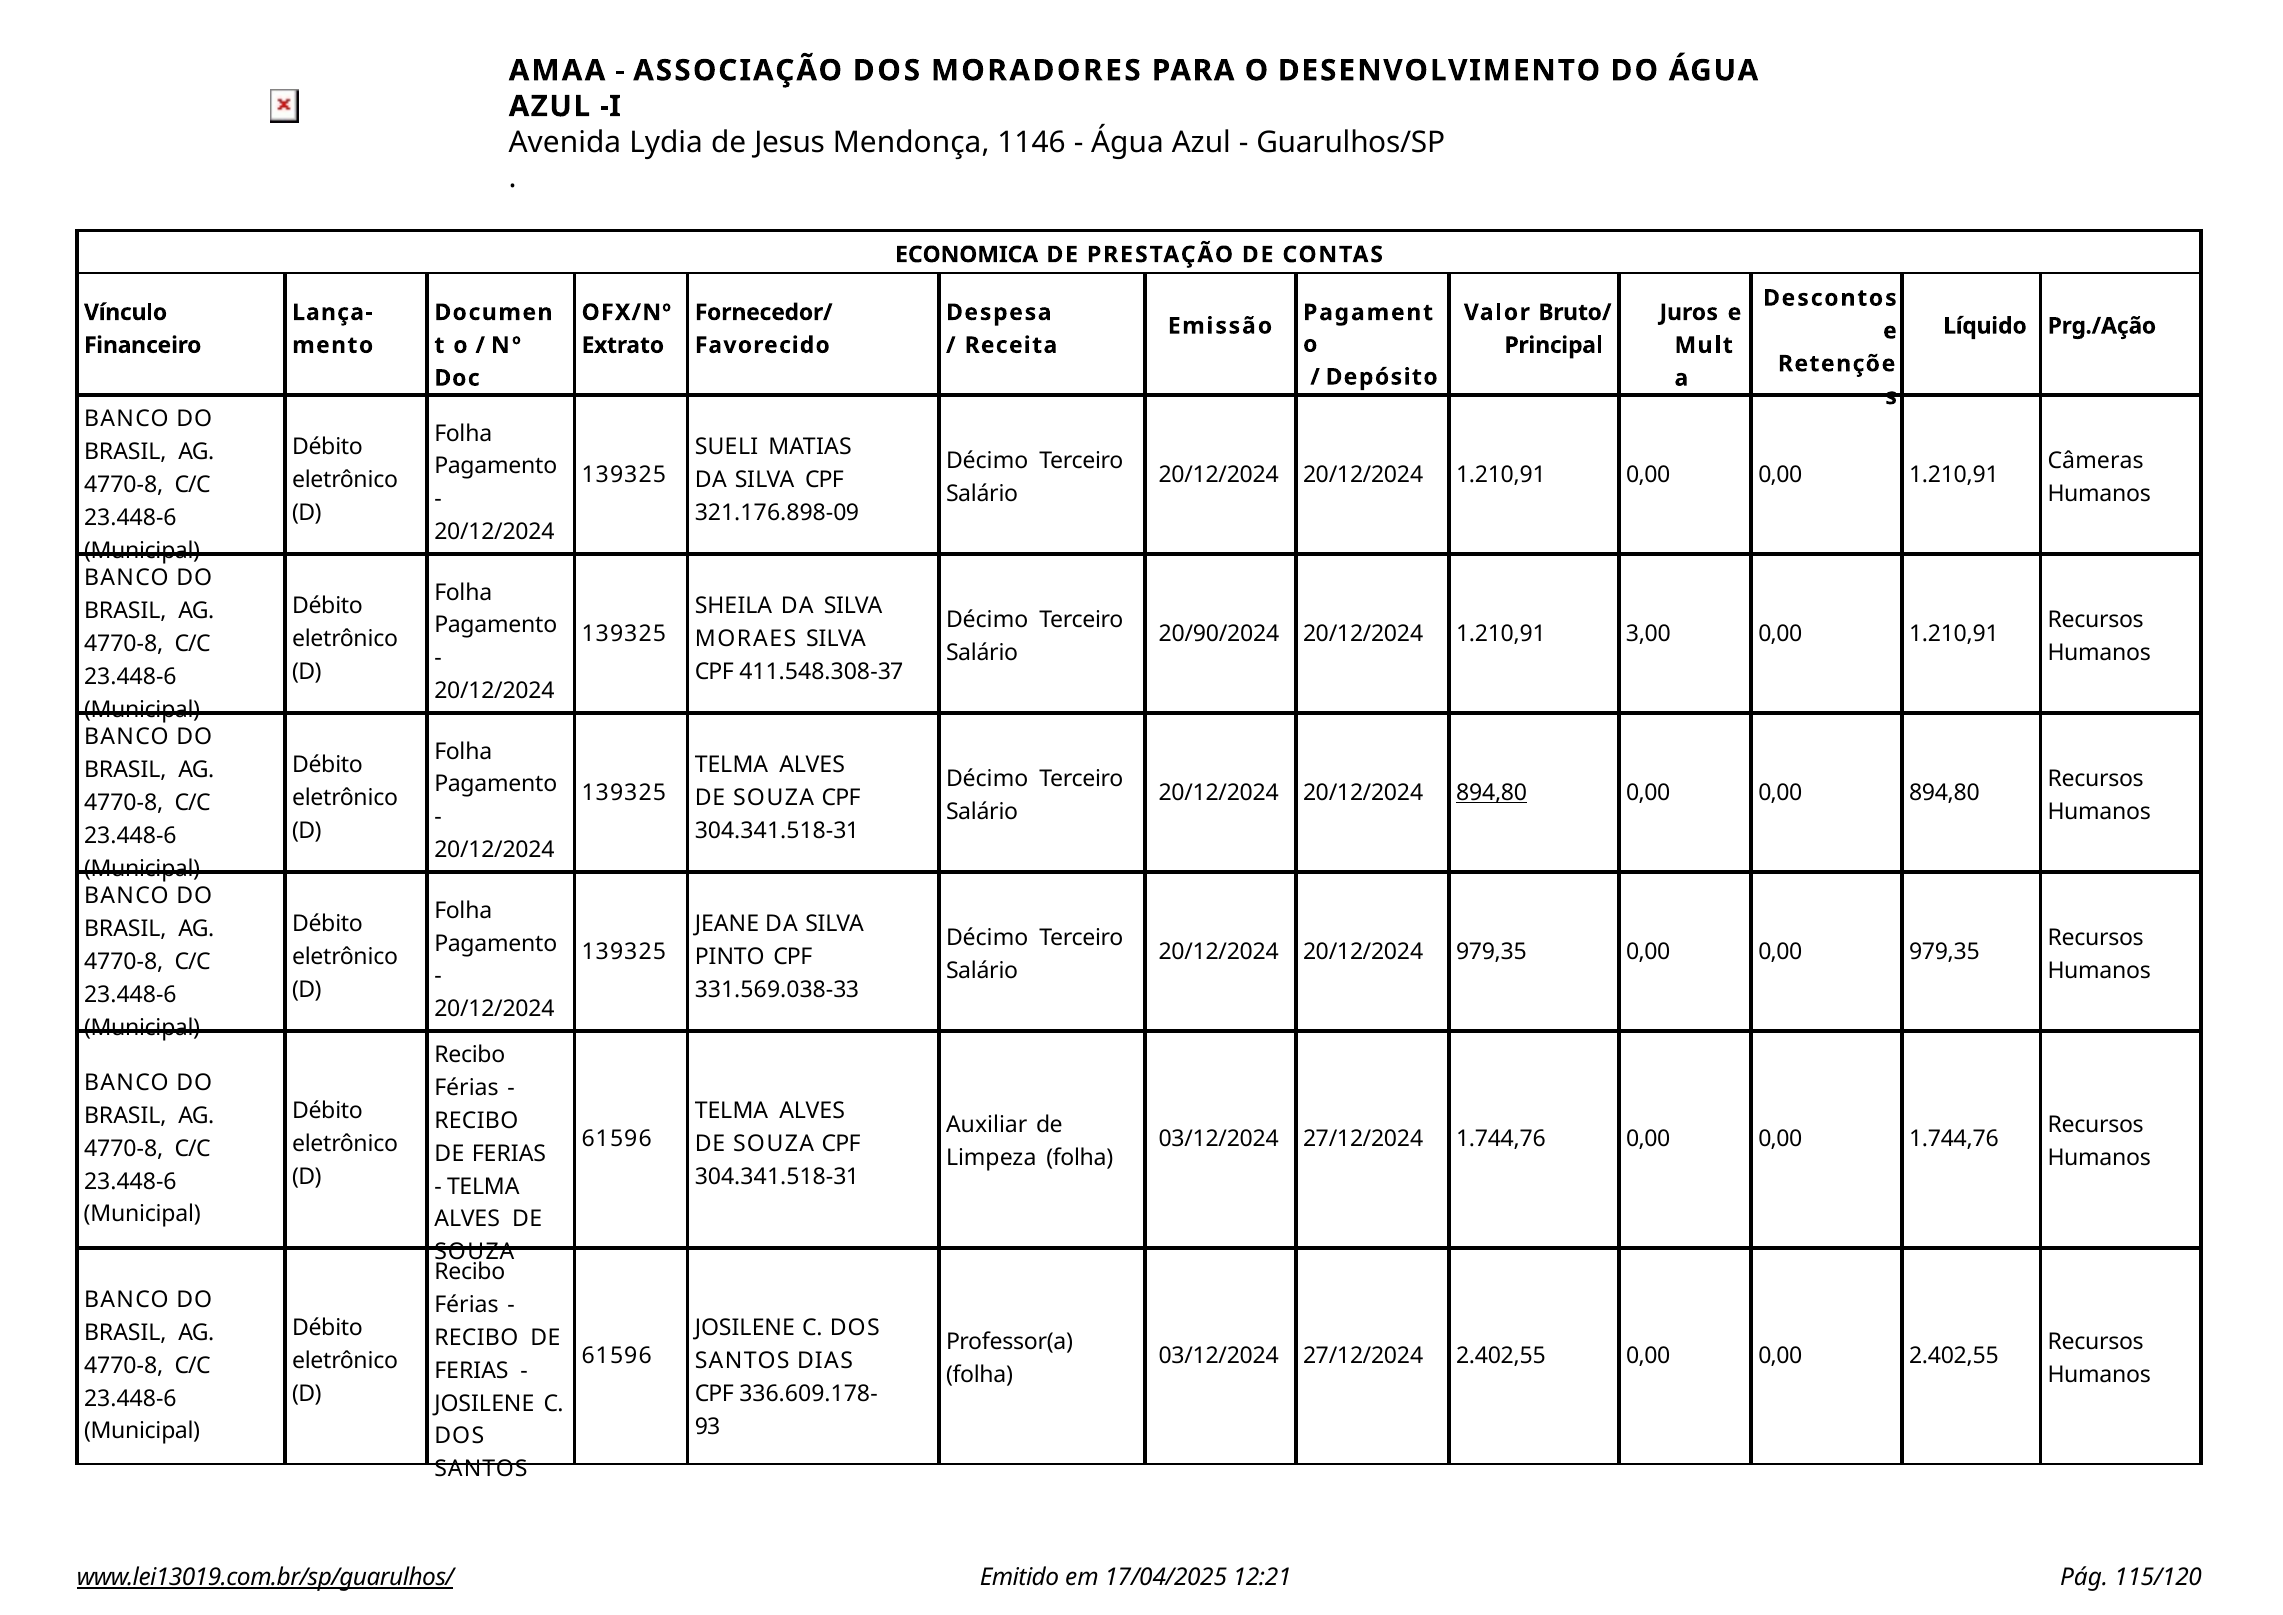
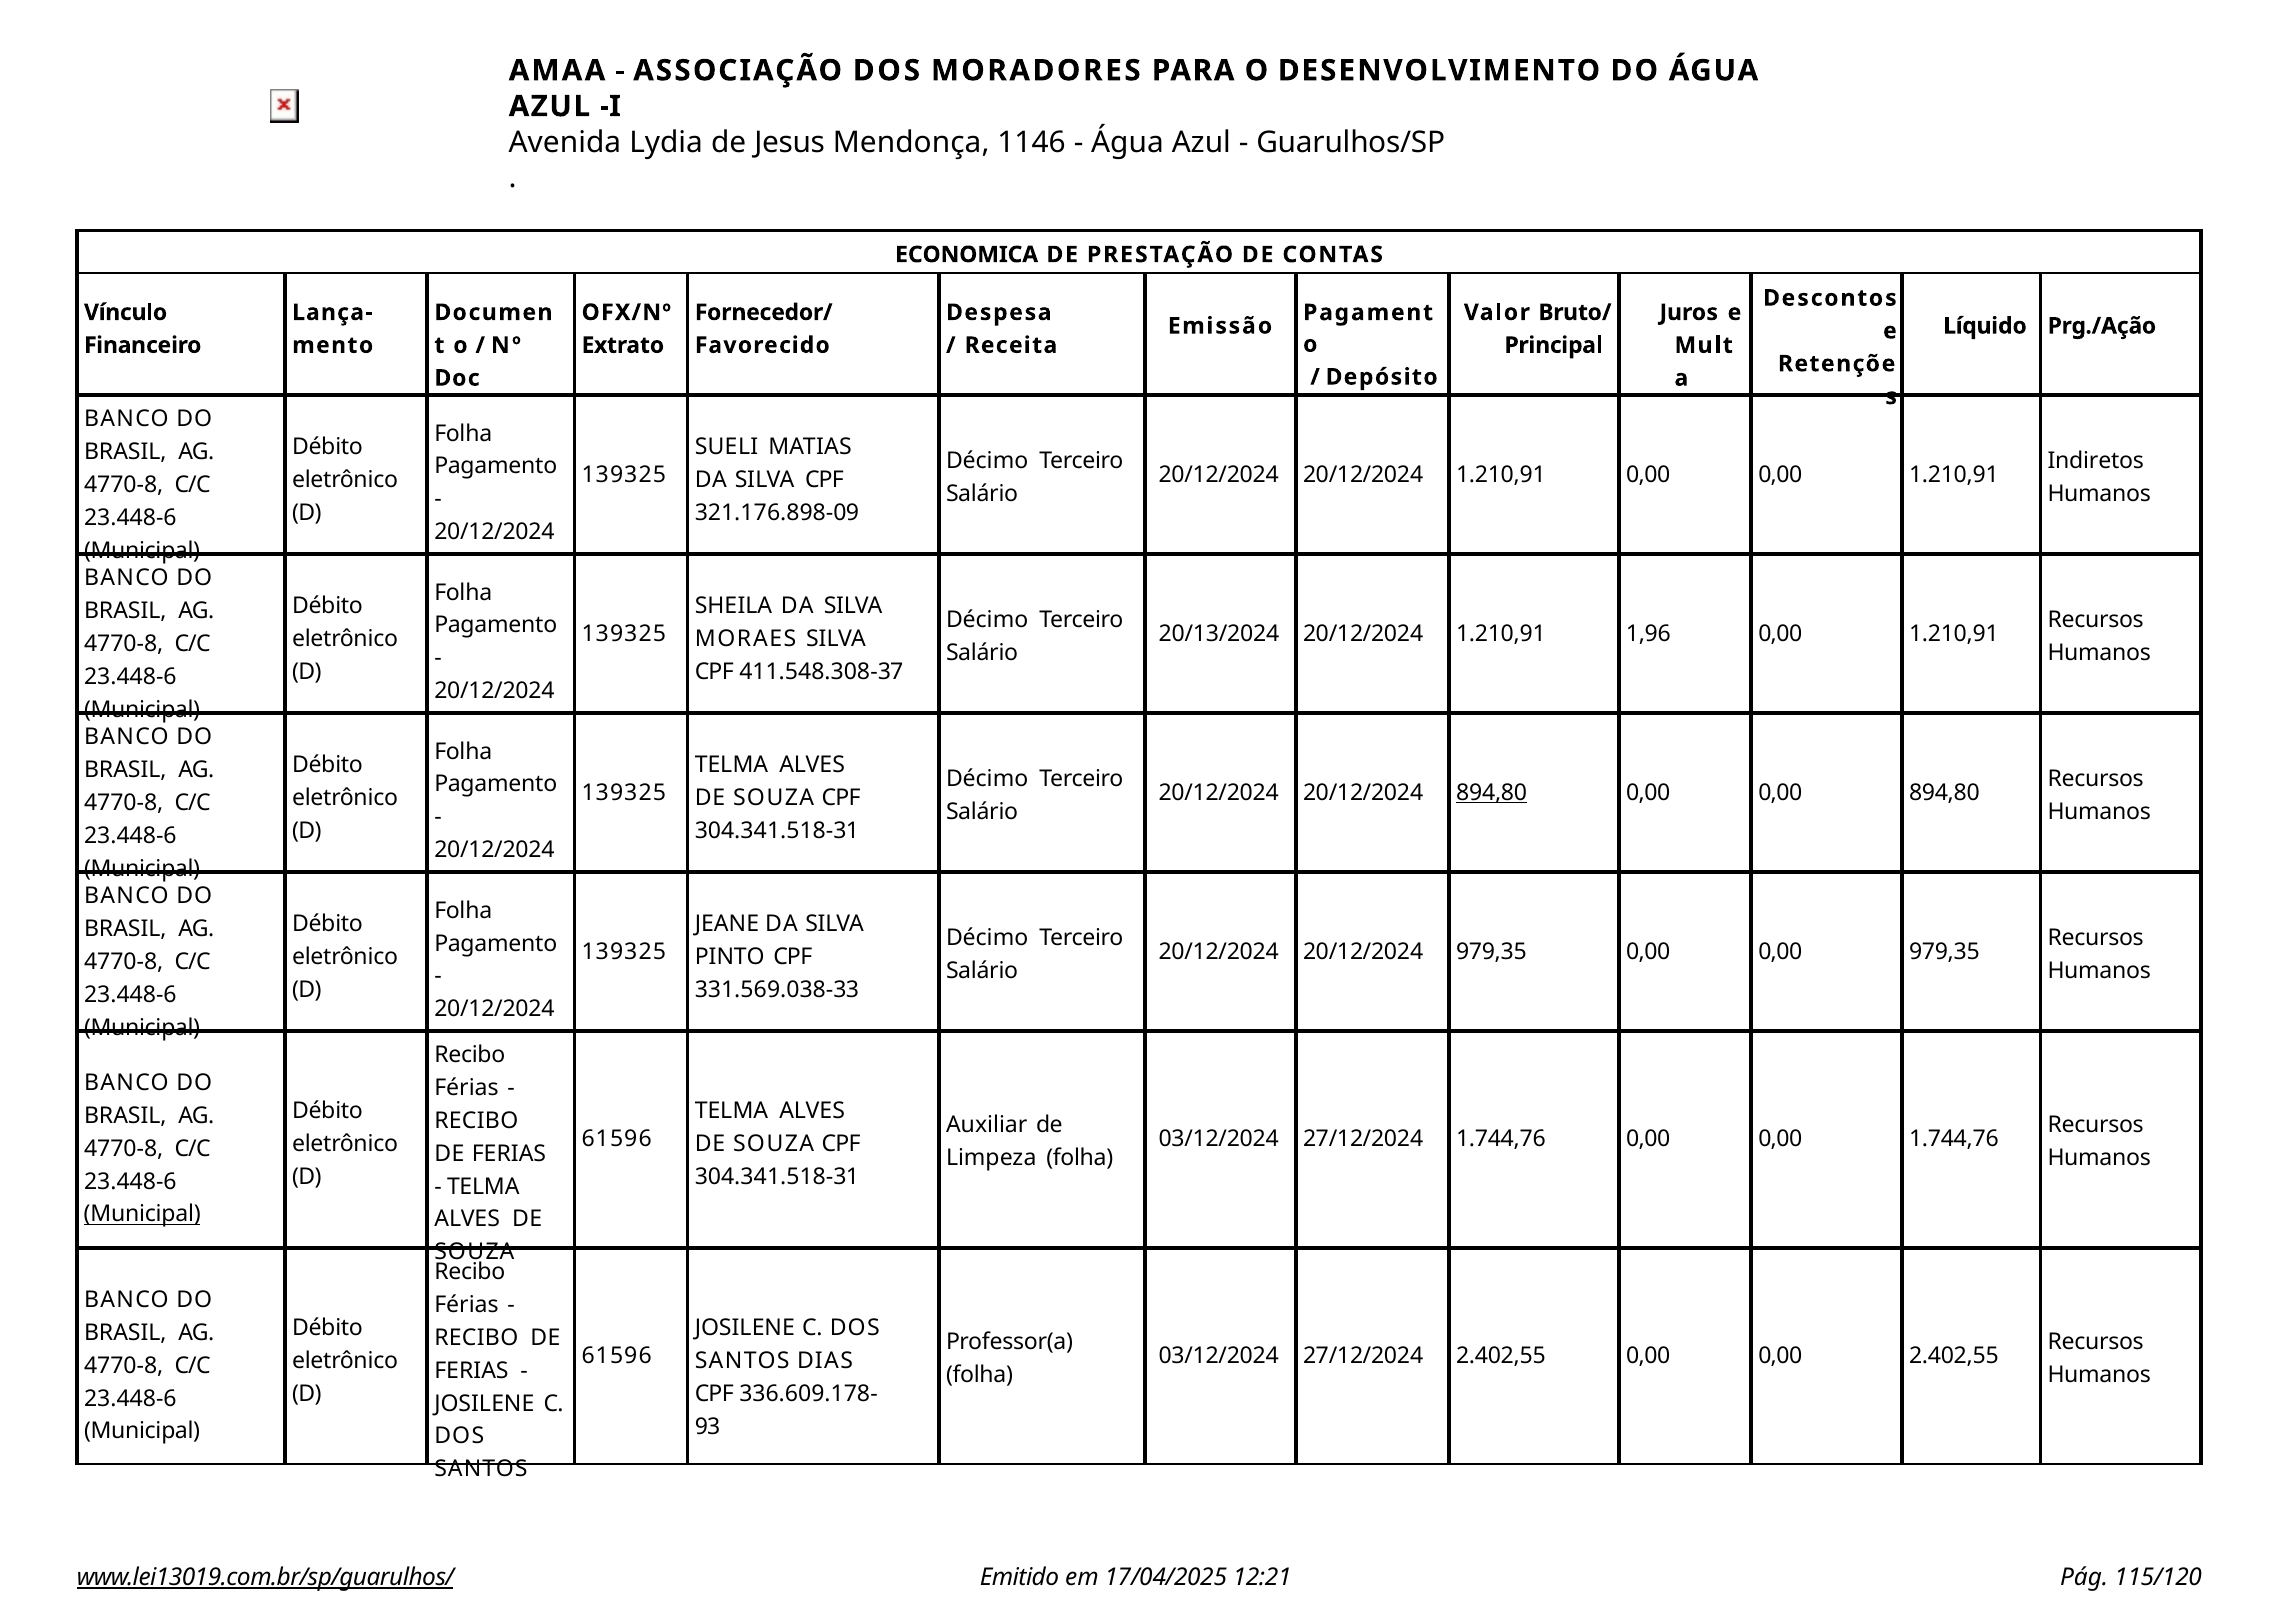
Câmeras: Câmeras -> Indiretos (2096, 461)
20/90/2024: 20/90/2024 -> 20/13/2024 (1219, 634)
3,00: 3,00 -> 1,96 (1648, 634)
Municipal underline: none -> present (142, 1214)
